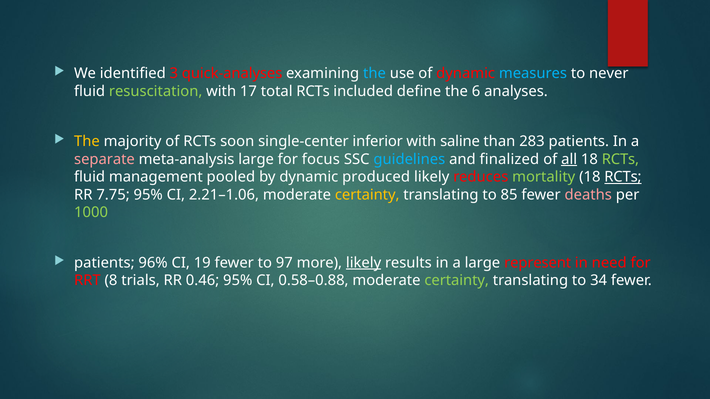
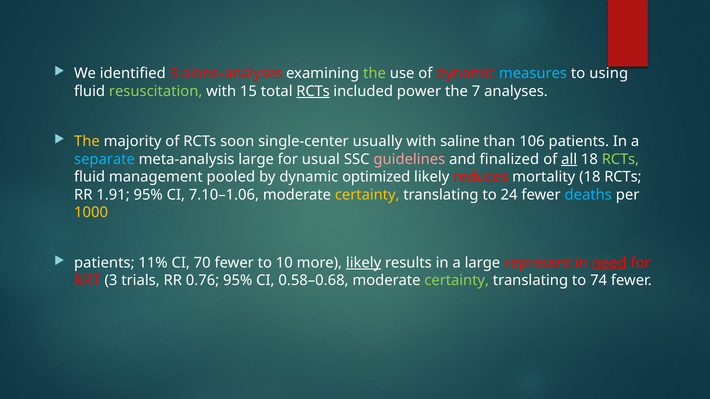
quick-analyses: quick-analyses -> alone-analyses (232, 73)
the colour: light blue -> light green (375, 73)
never: never -> using (609, 73)
17: 17 -> 15 (248, 91)
RCTs underline: none -> present (313, 91)
define: define -> power (419, 91)
6: 6 -> 7 (476, 91)
inferior: inferior -> usually (378, 142)
283: 283 -> 106 (532, 142)
separate colour: pink -> light blue (104, 159)
focus: focus -> usual (321, 159)
guidelines colour: light blue -> pink (409, 159)
produced: produced -> optimized (376, 177)
mortality colour: light green -> white (544, 177)
RCTs underline: present -> none (623, 177)
7.75: 7.75 -> 1.91 (113, 195)
2.21–1.06: 2.21–1.06 -> 7.10–1.06 (224, 195)
85: 85 -> 24 (509, 195)
deaths colour: pink -> light blue (588, 195)
1000 colour: light green -> yellow (91, 213)
96%: 96% -> 11% (153, 263)
19: 19 -> 70 (202, 263)
97: 97 -> 10 (284, 263)
need underline: none -> present (609, 263)
RRT 8: 8 -> 3 (111, 281)
0.46: 0.46 -> 0.76 (203, 281)
0.58–0.88: 0.58–0.88 -> 0.58–0.68 (314, 281)
34: 34 -> 74 (599, 281)
